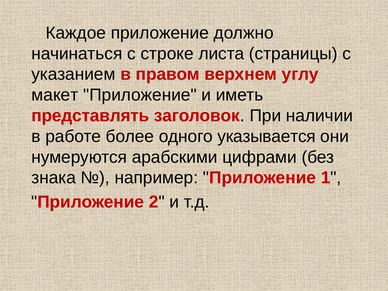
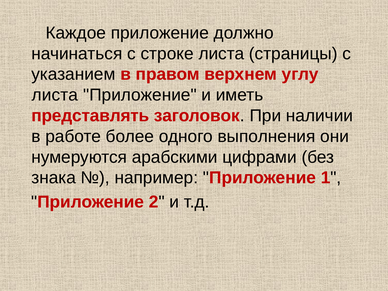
макет: макет -> листа (55, 95)
указывается: указывается -> выполнения (266, 136)
